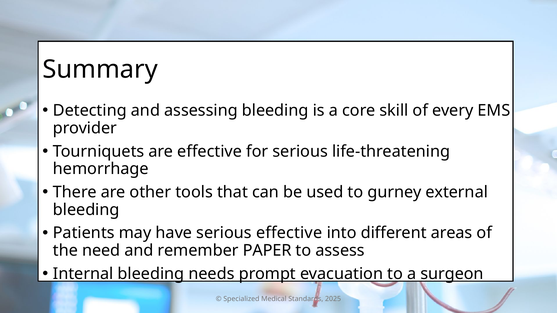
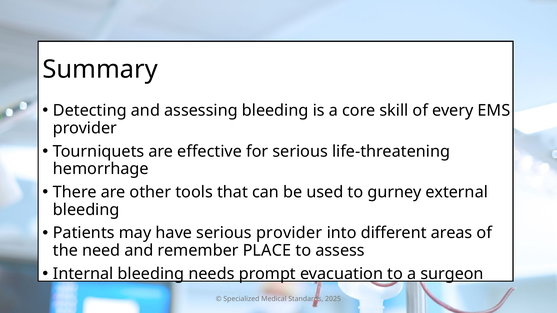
serious effective: effective -> provider (289, 233)
PAPER: PAPER -> PLACE (267, 251)
